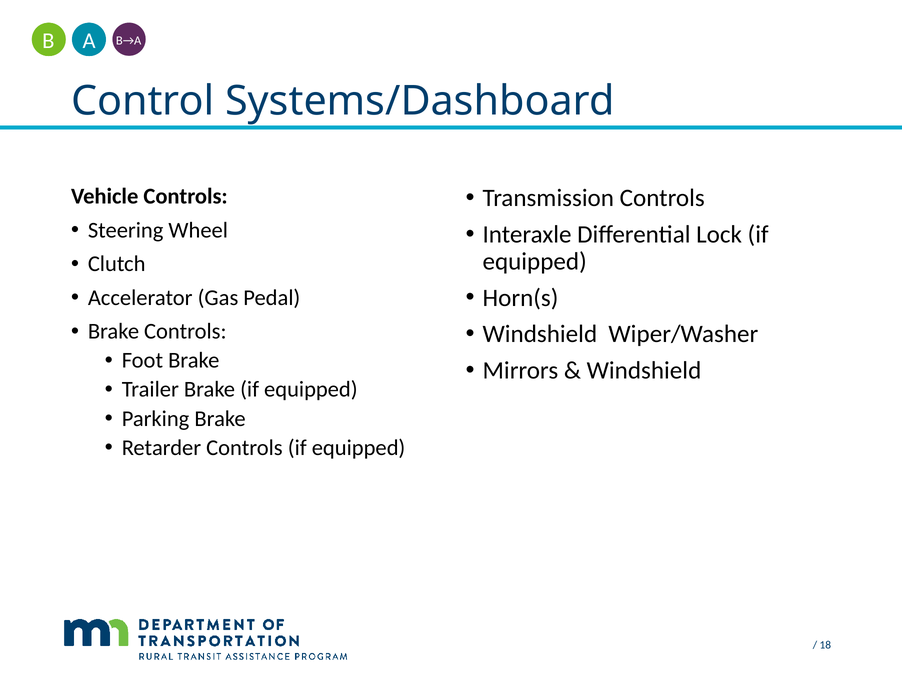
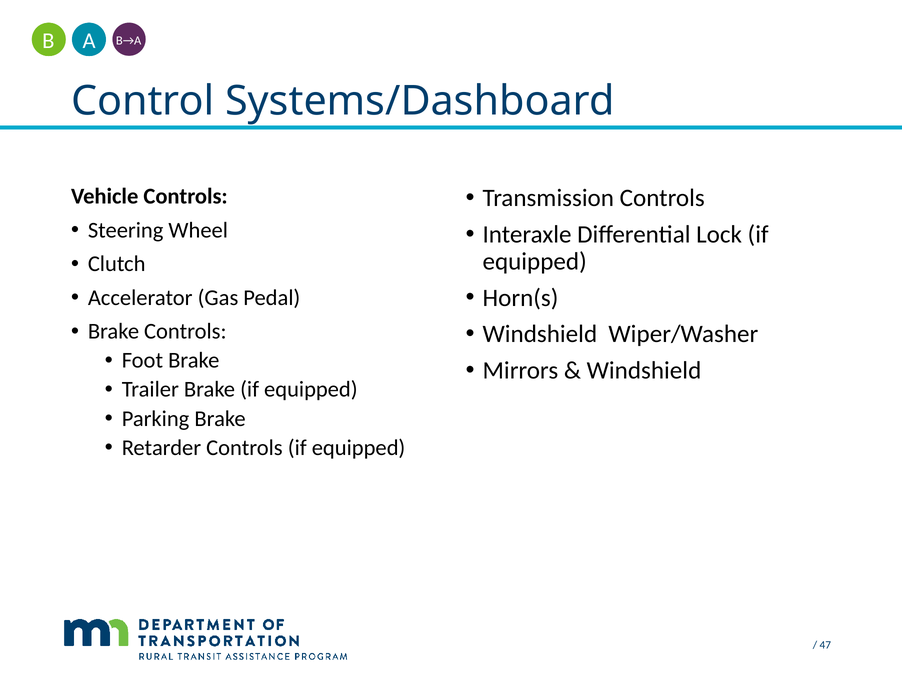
18: 18 -> 47 (825, 646)
